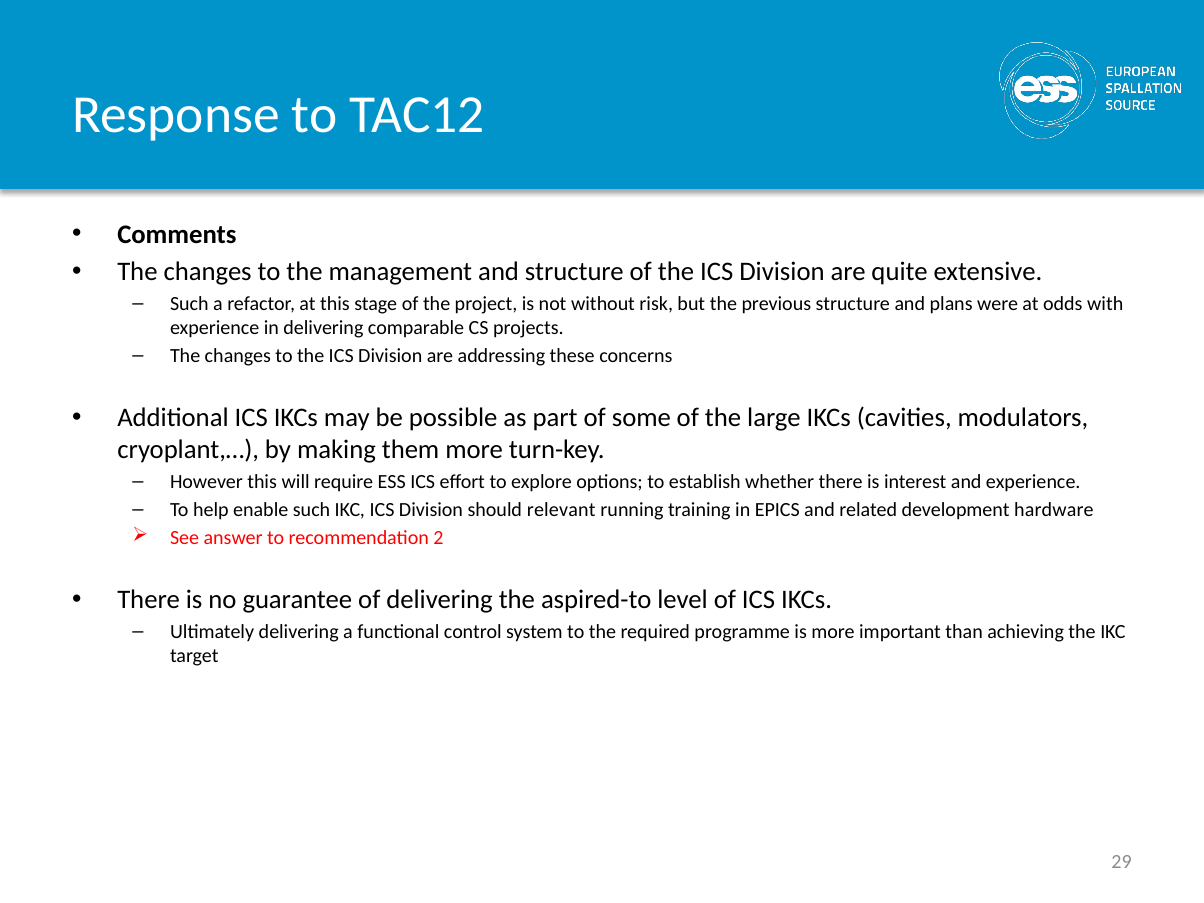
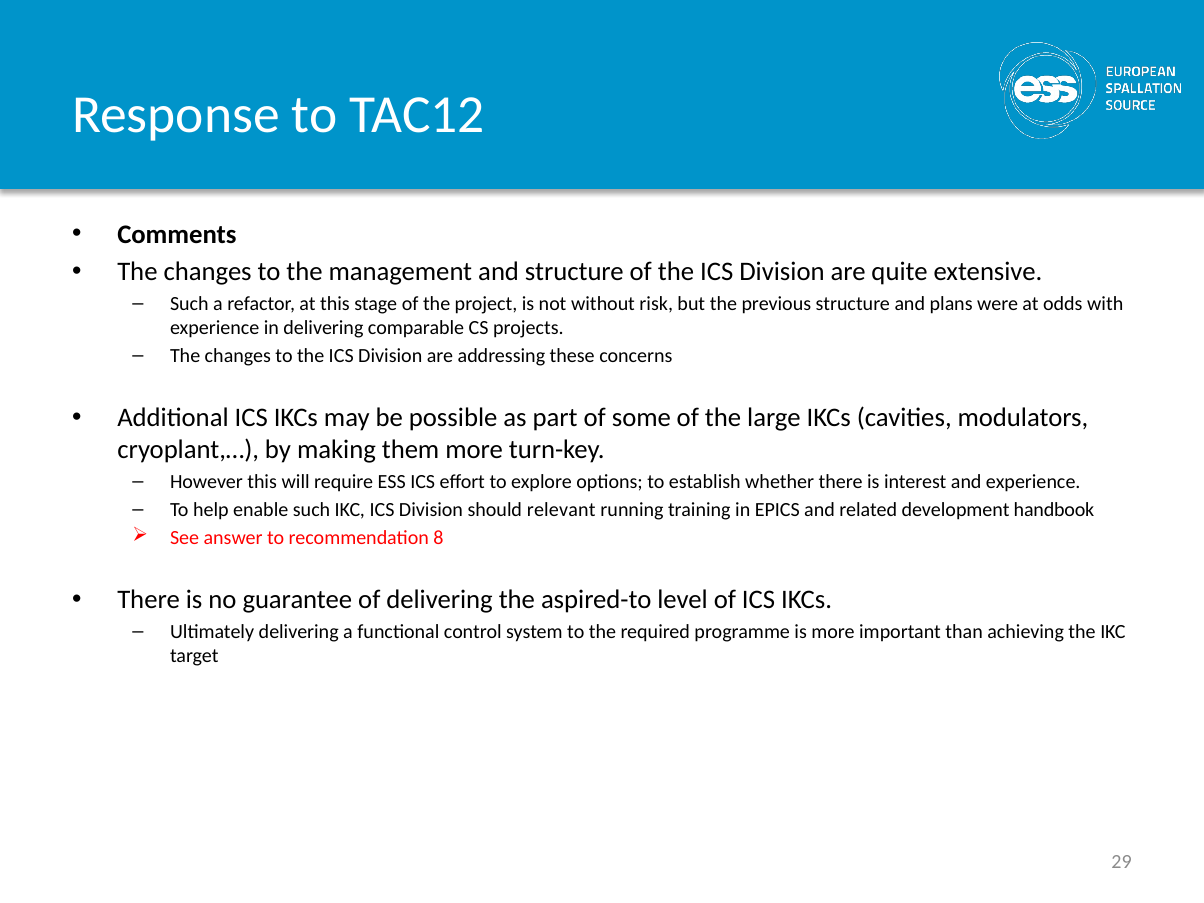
hardware: hardware -> handbook (1054, 510)
2: 2 -> 8 (439, 538)
